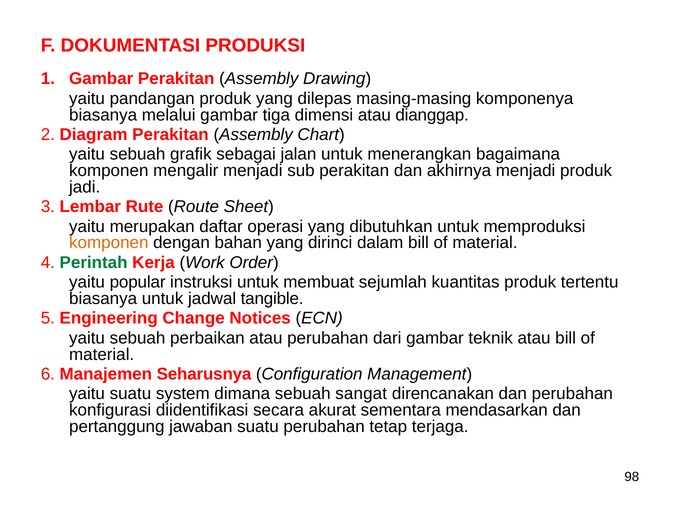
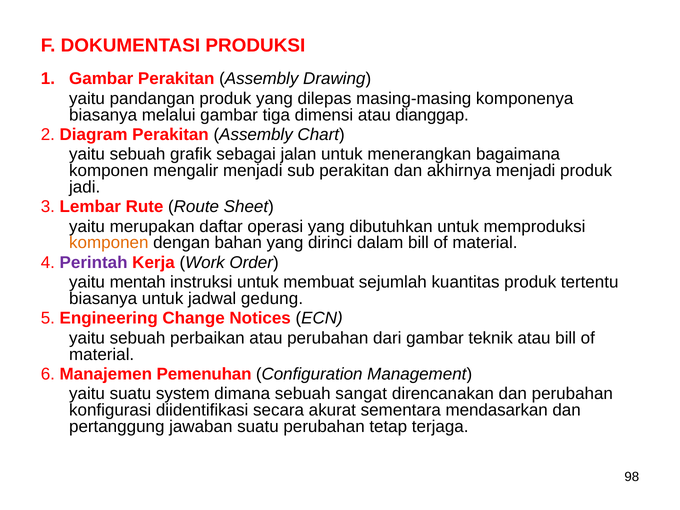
Perintah colour: green -> purple (94, 263)
popular: popular -> mentah (138, 282)
tangible: tangible -> gedung (272, 299)
Seharusnya: Seharusnya -> Pemenuhan (204, 374)
